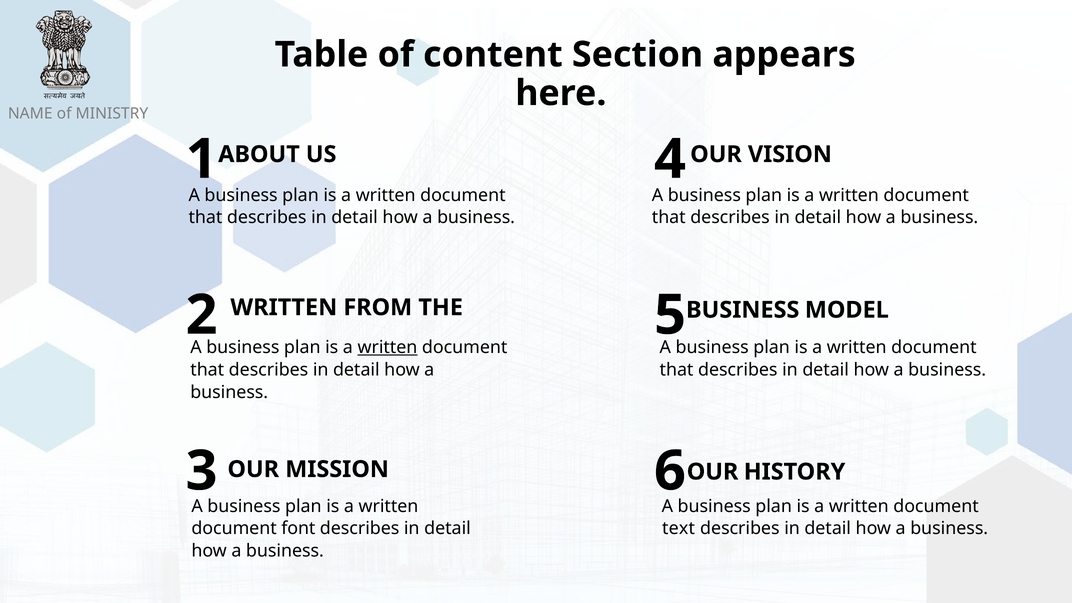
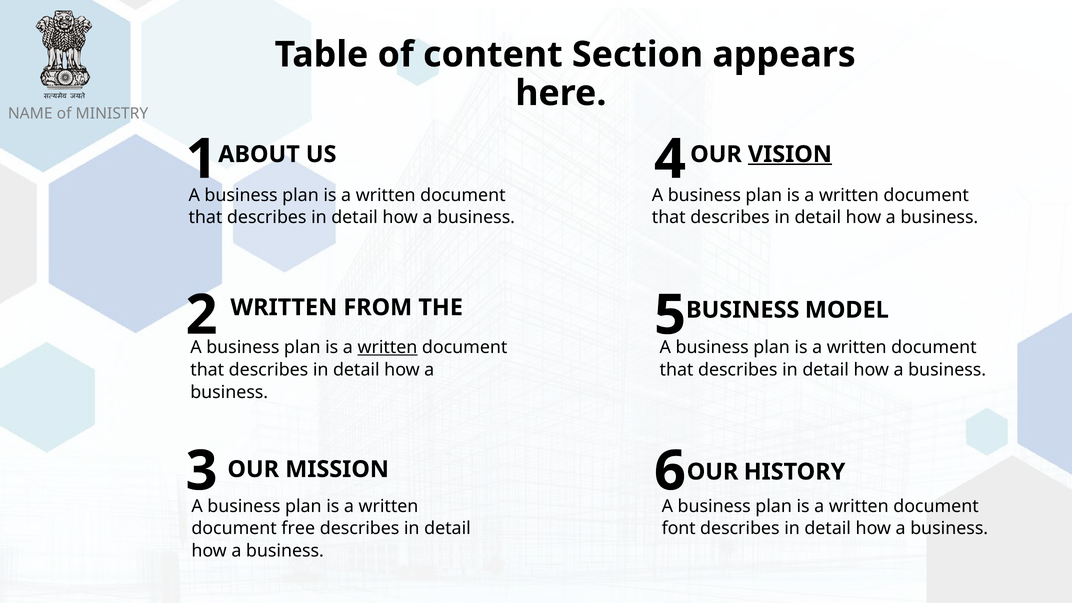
VISION underline: none -> present (790, 154)
font: font -> free (298, 528)
text: text -> font (679, 528)
